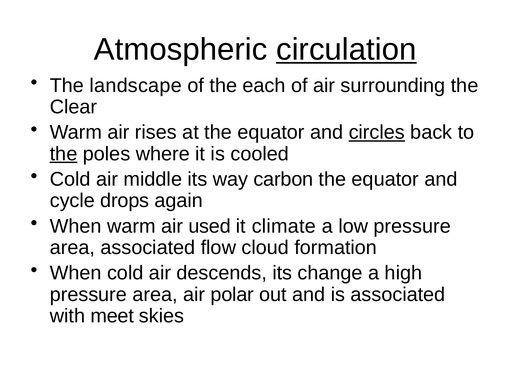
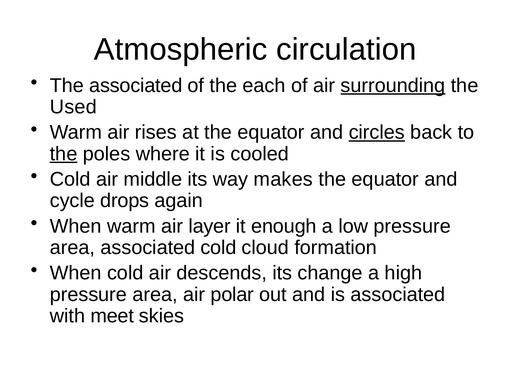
circulation underline: present -> none (346, 49)
The landscape: landscape -> associated (136, 86)
surrounding underline: none -> present (393, 86)
Clear: Clear -> Used (73, 107)
carbon: carbon -> makes (283, 179)
used: used -> layer (210, 226)
climate: climate -> enough (284, 226)
associated flow: flow -> cold (218, 248)
